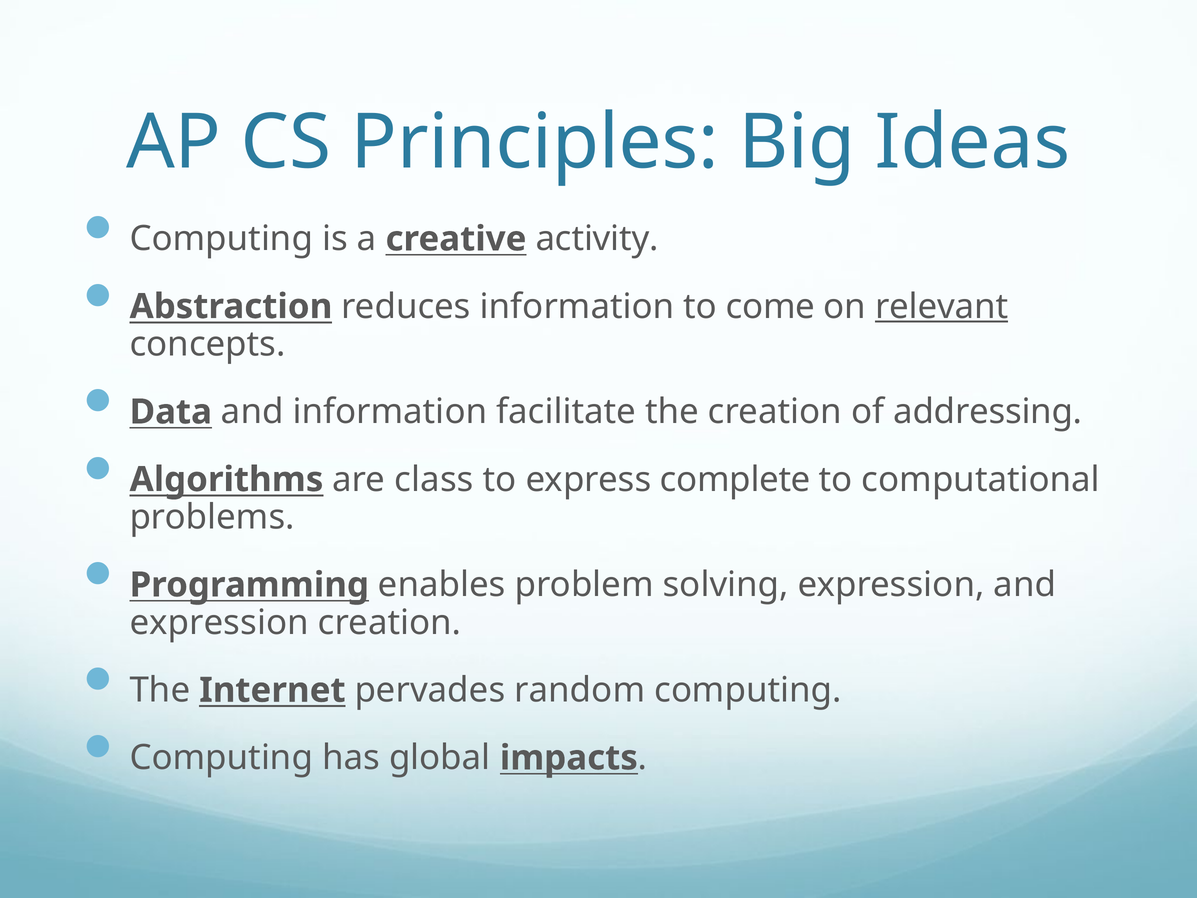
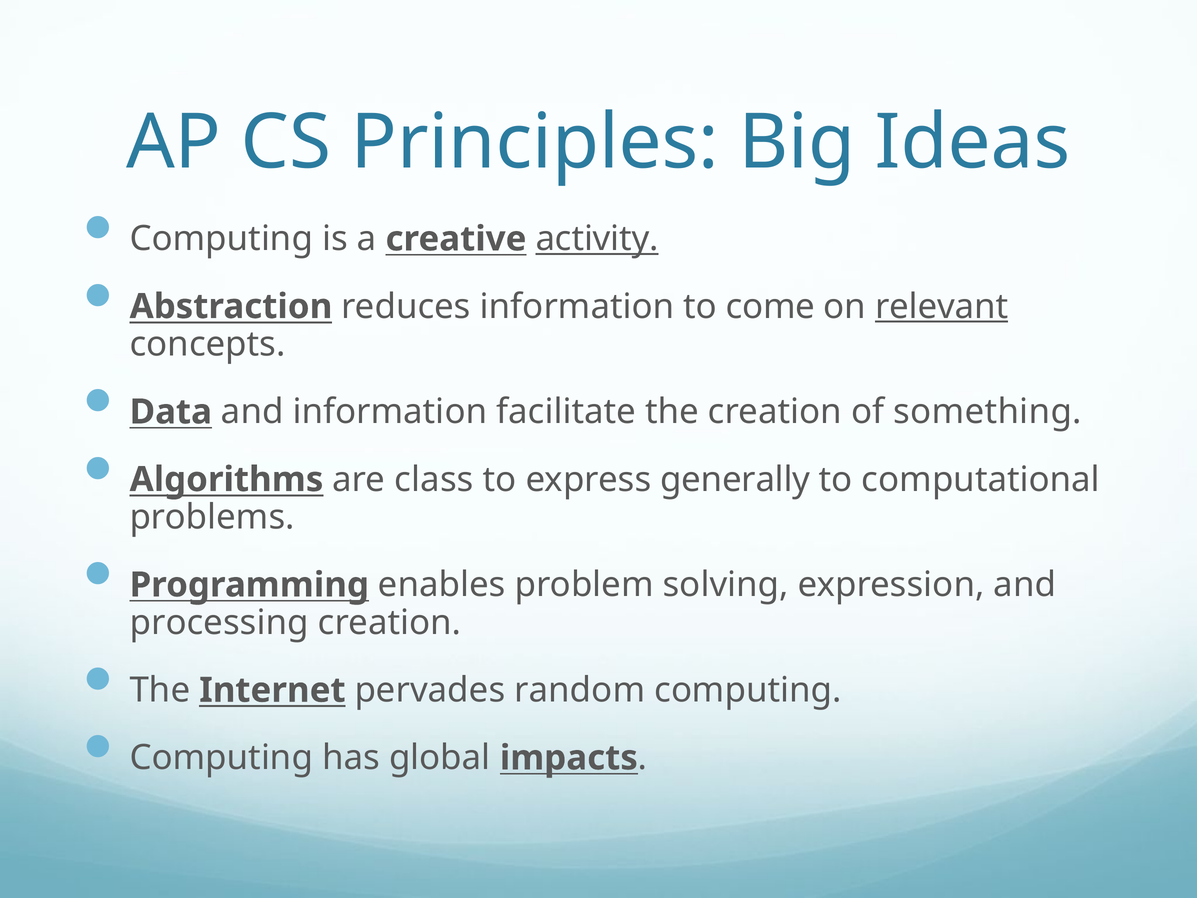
activity underline: none -> present (597, 239)
addressing: addressing -> something (987, 412)
complete: complete -> generally (735, 479)
expression: expression -> processing (219, 622)
